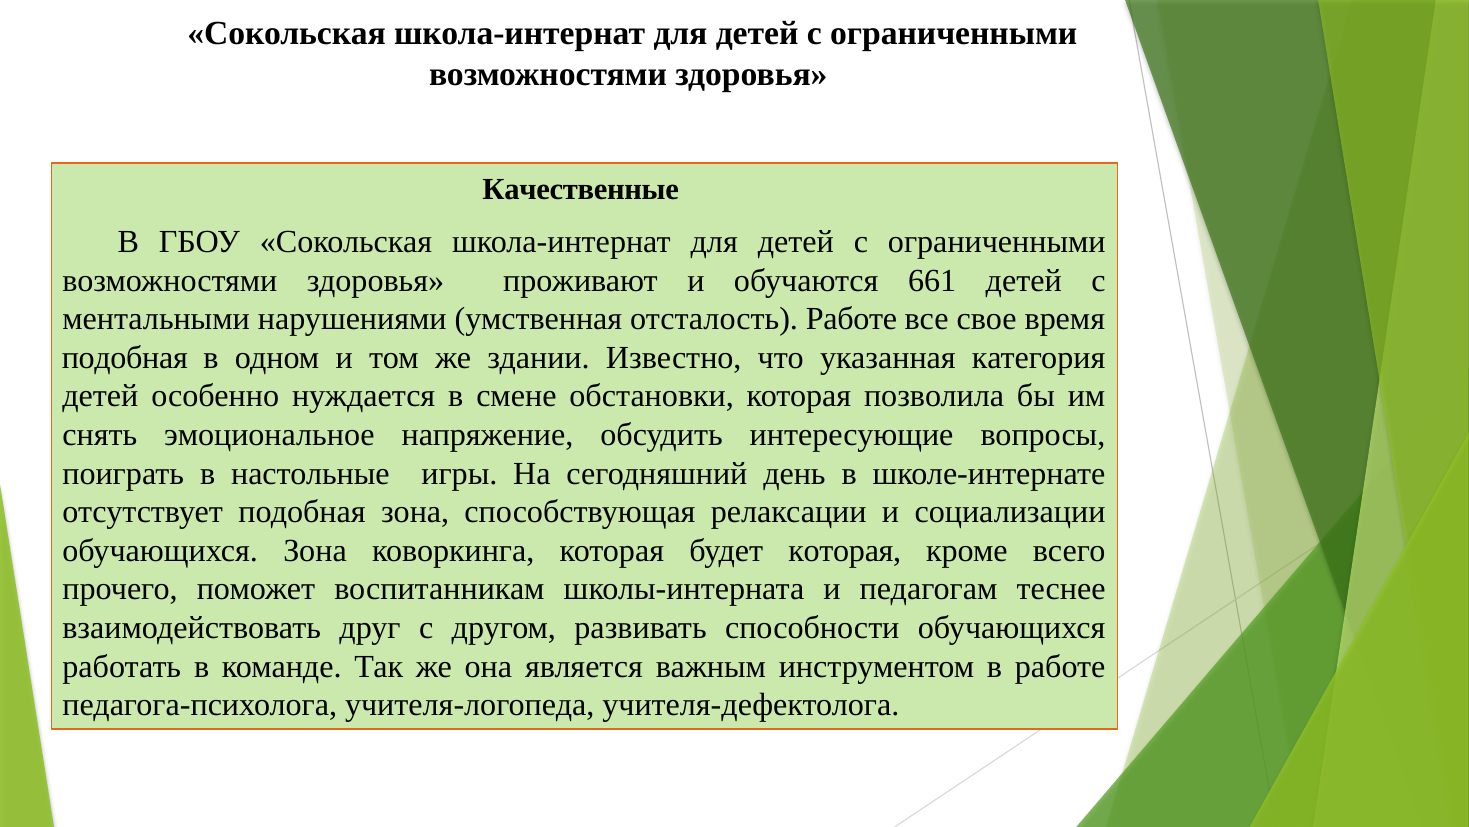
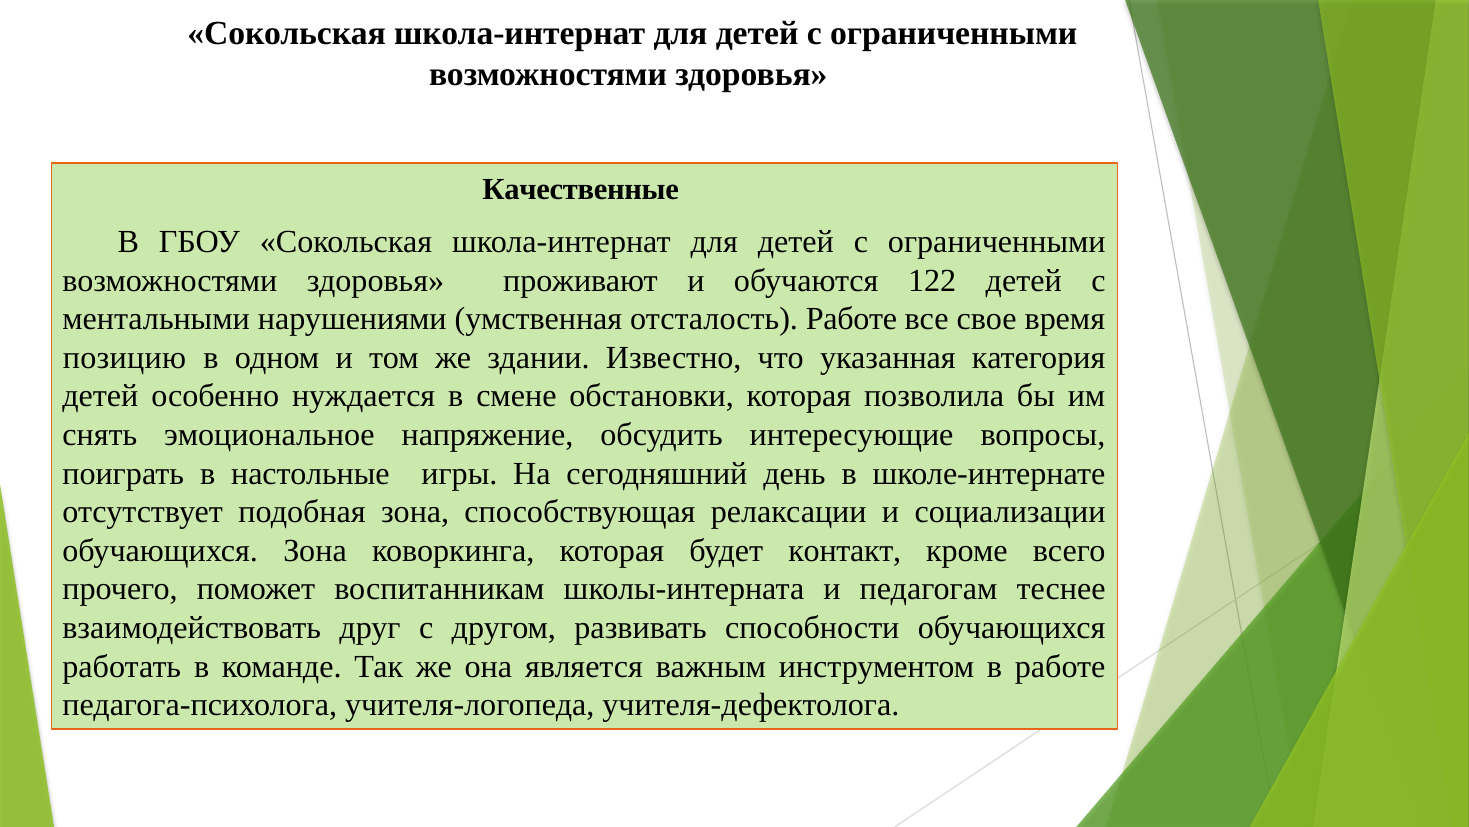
661: 661 -> 122 (932, 280)
подобная: подобная -> позицию (124, 357)
будет которая: которая -> контакт (845, 550)
